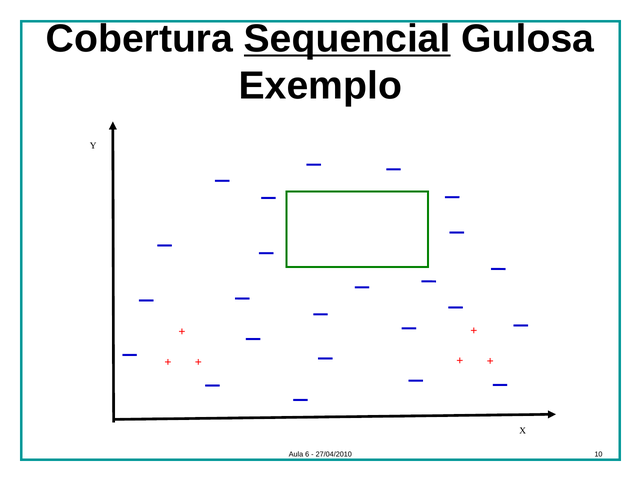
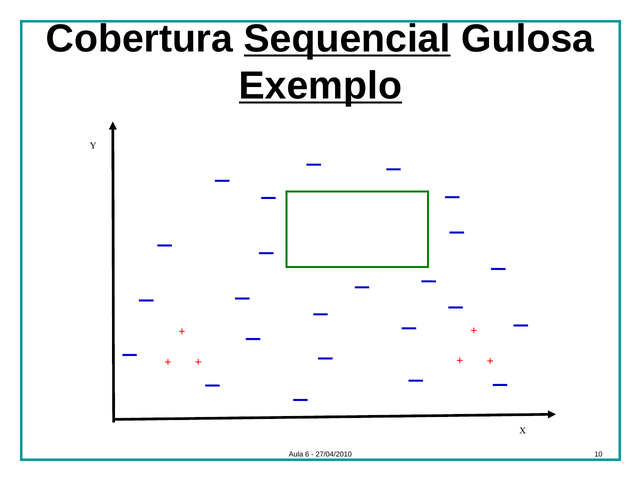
Exemplo underline: none -> present (320, 86)
